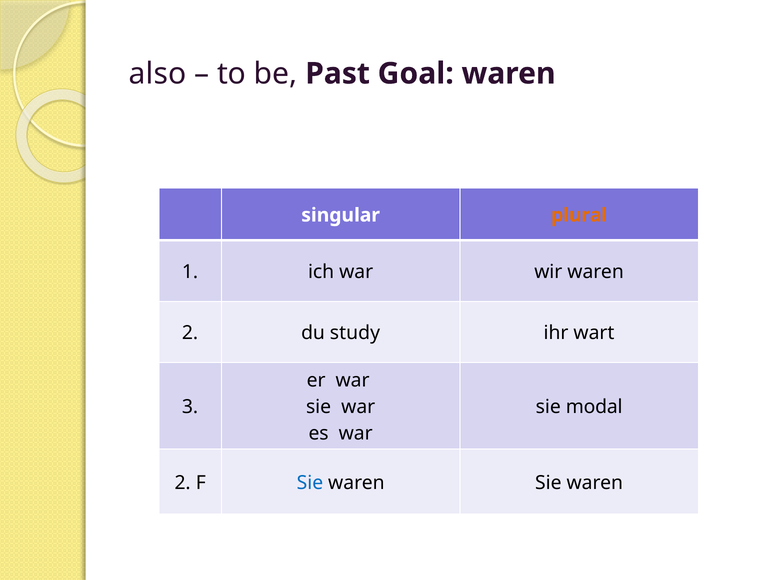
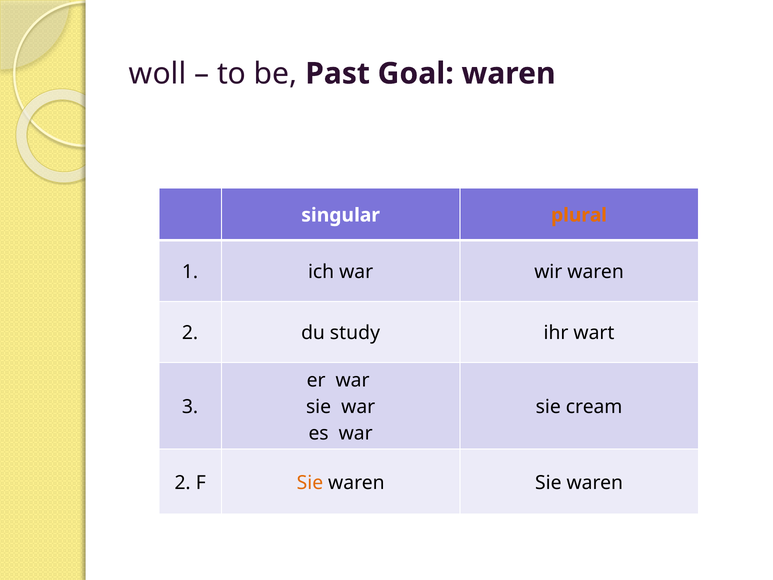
also: also -> woll (158, 74)
modal: modal -> cream (594, 407)
Sie colour: blue -> orange (310, 482)
